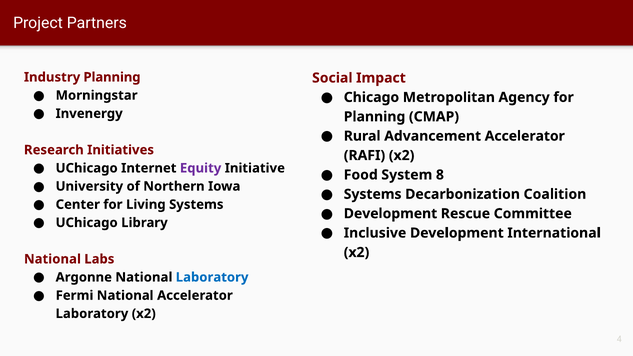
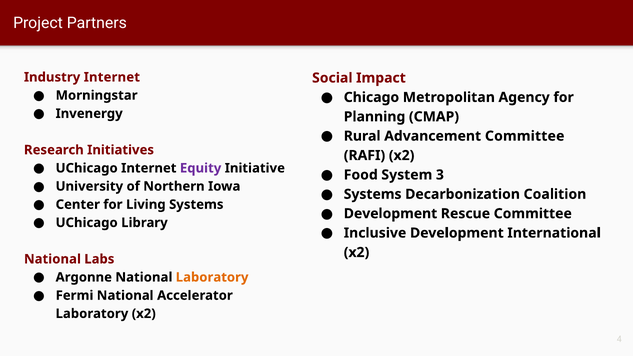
Industry Planning: Planning -> Internet (112, 77)
Advancement Accelerator: Accelerator -> Committee (525, 136)
8: 8 -> 3 (440, 175)
Laboratory colour: blue -> orange (212, 277)
